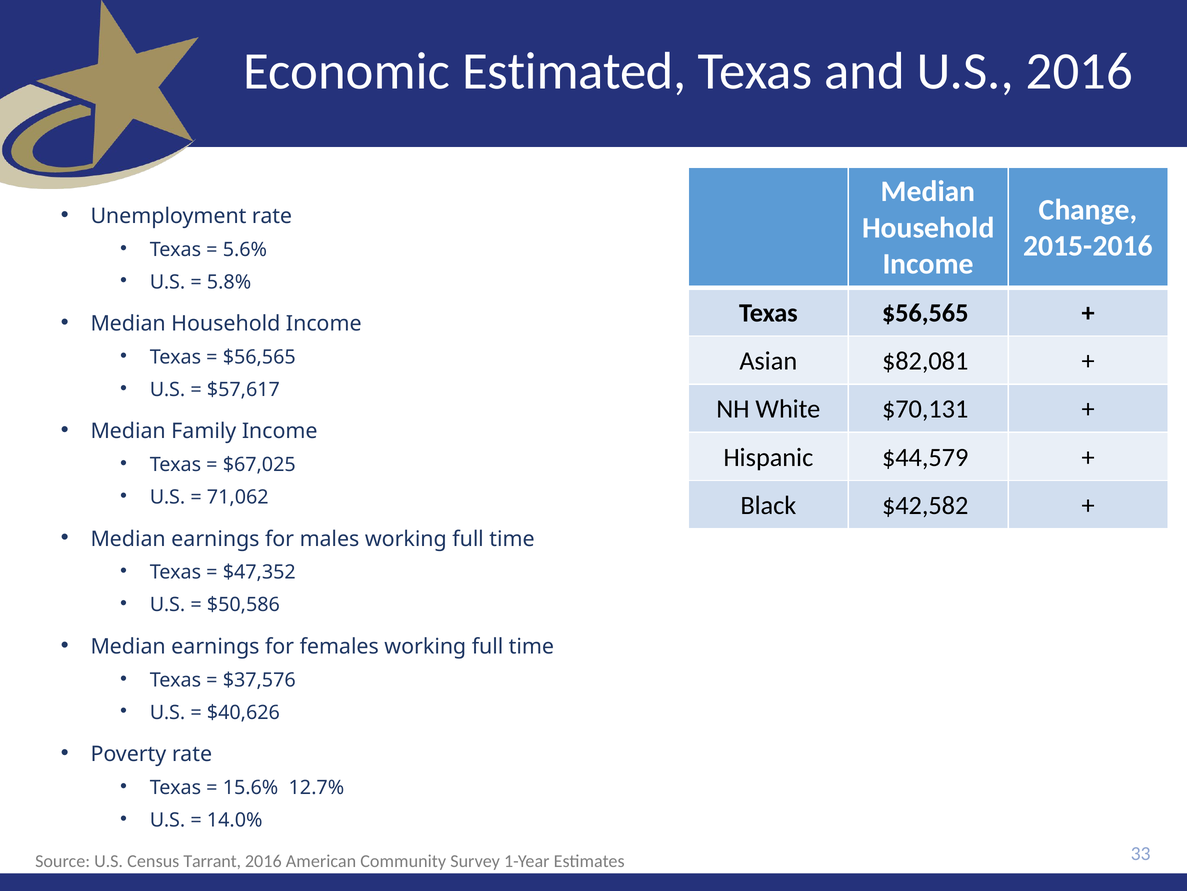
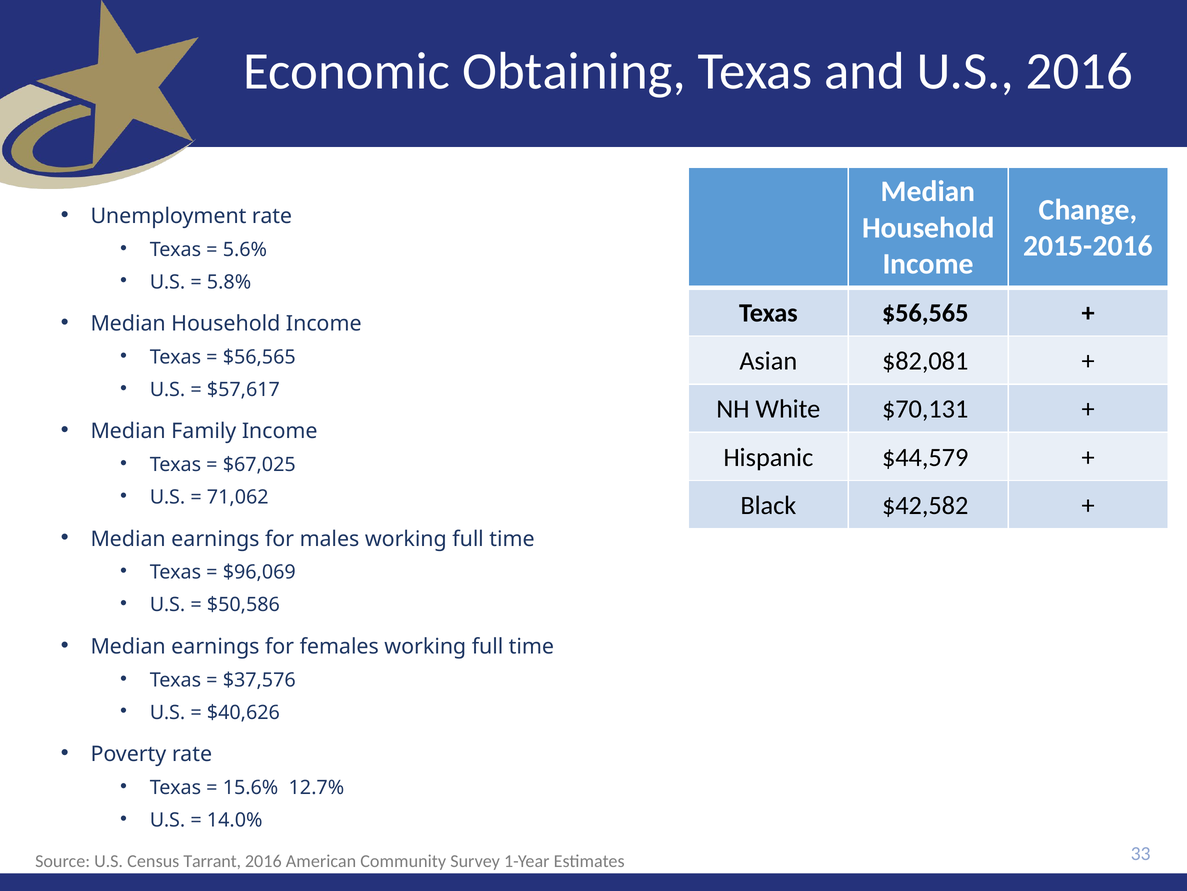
Estimated: Estimated -> Obtaining (574, 71)
$47,352: $47,352 -> $96,069 (259, 572)
